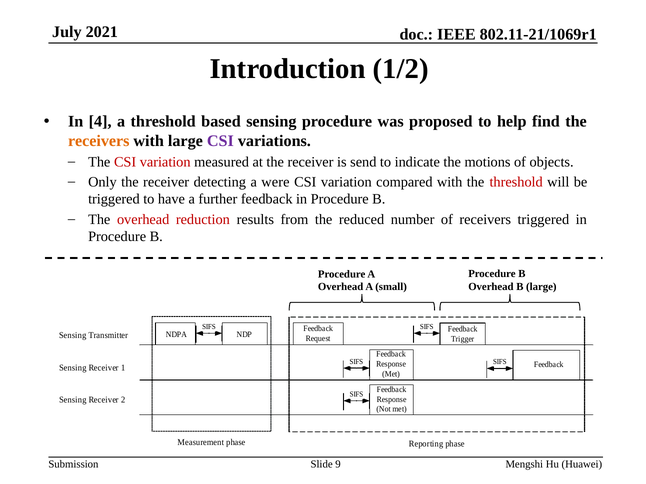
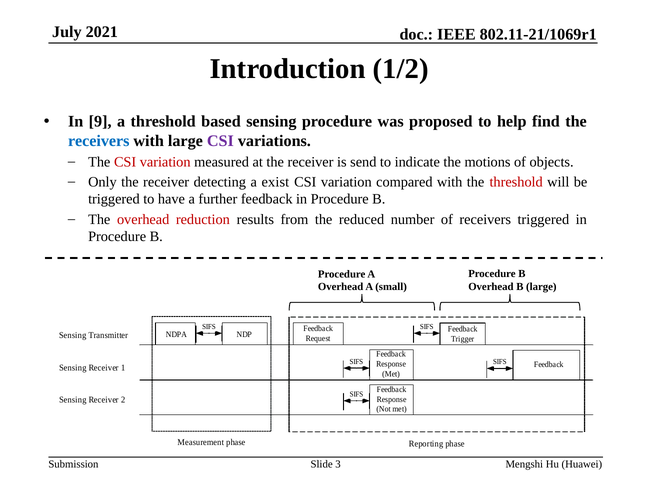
4: 4 -> 9 (100, 122)
receivers colour: orange -> blue (99, 141)
were: were -> exist (275, 182)
9: 9 -> 3 (338, 465)
